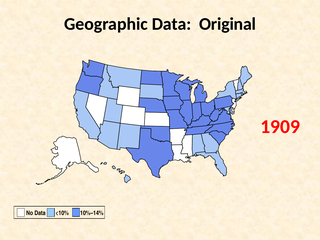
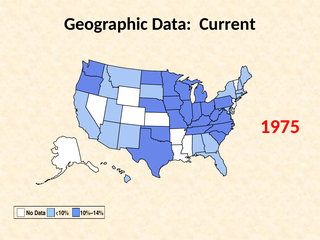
Original: Original -> Current (227, 24)
1909: 1909 -> 1975 (280, 127)
